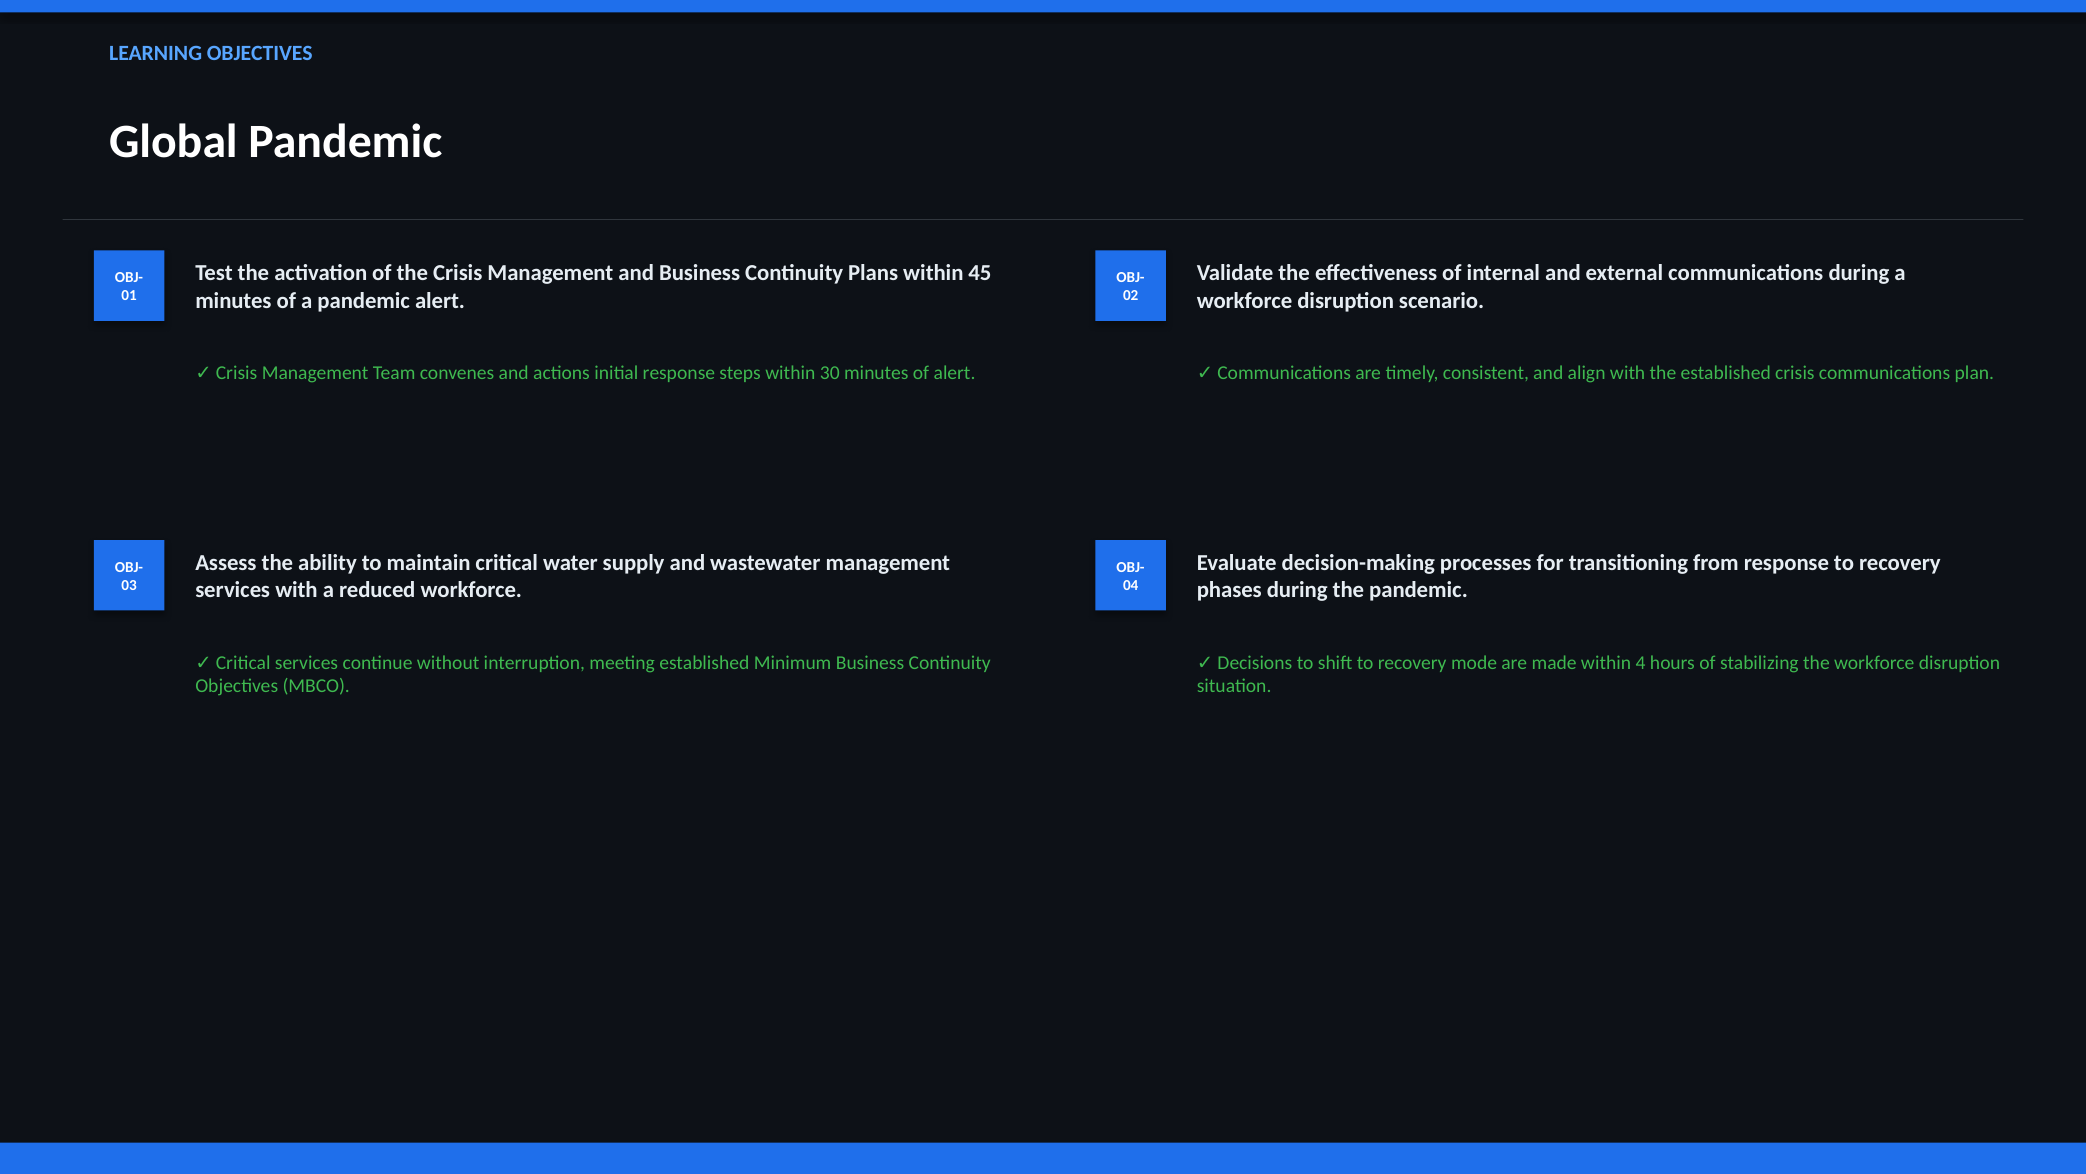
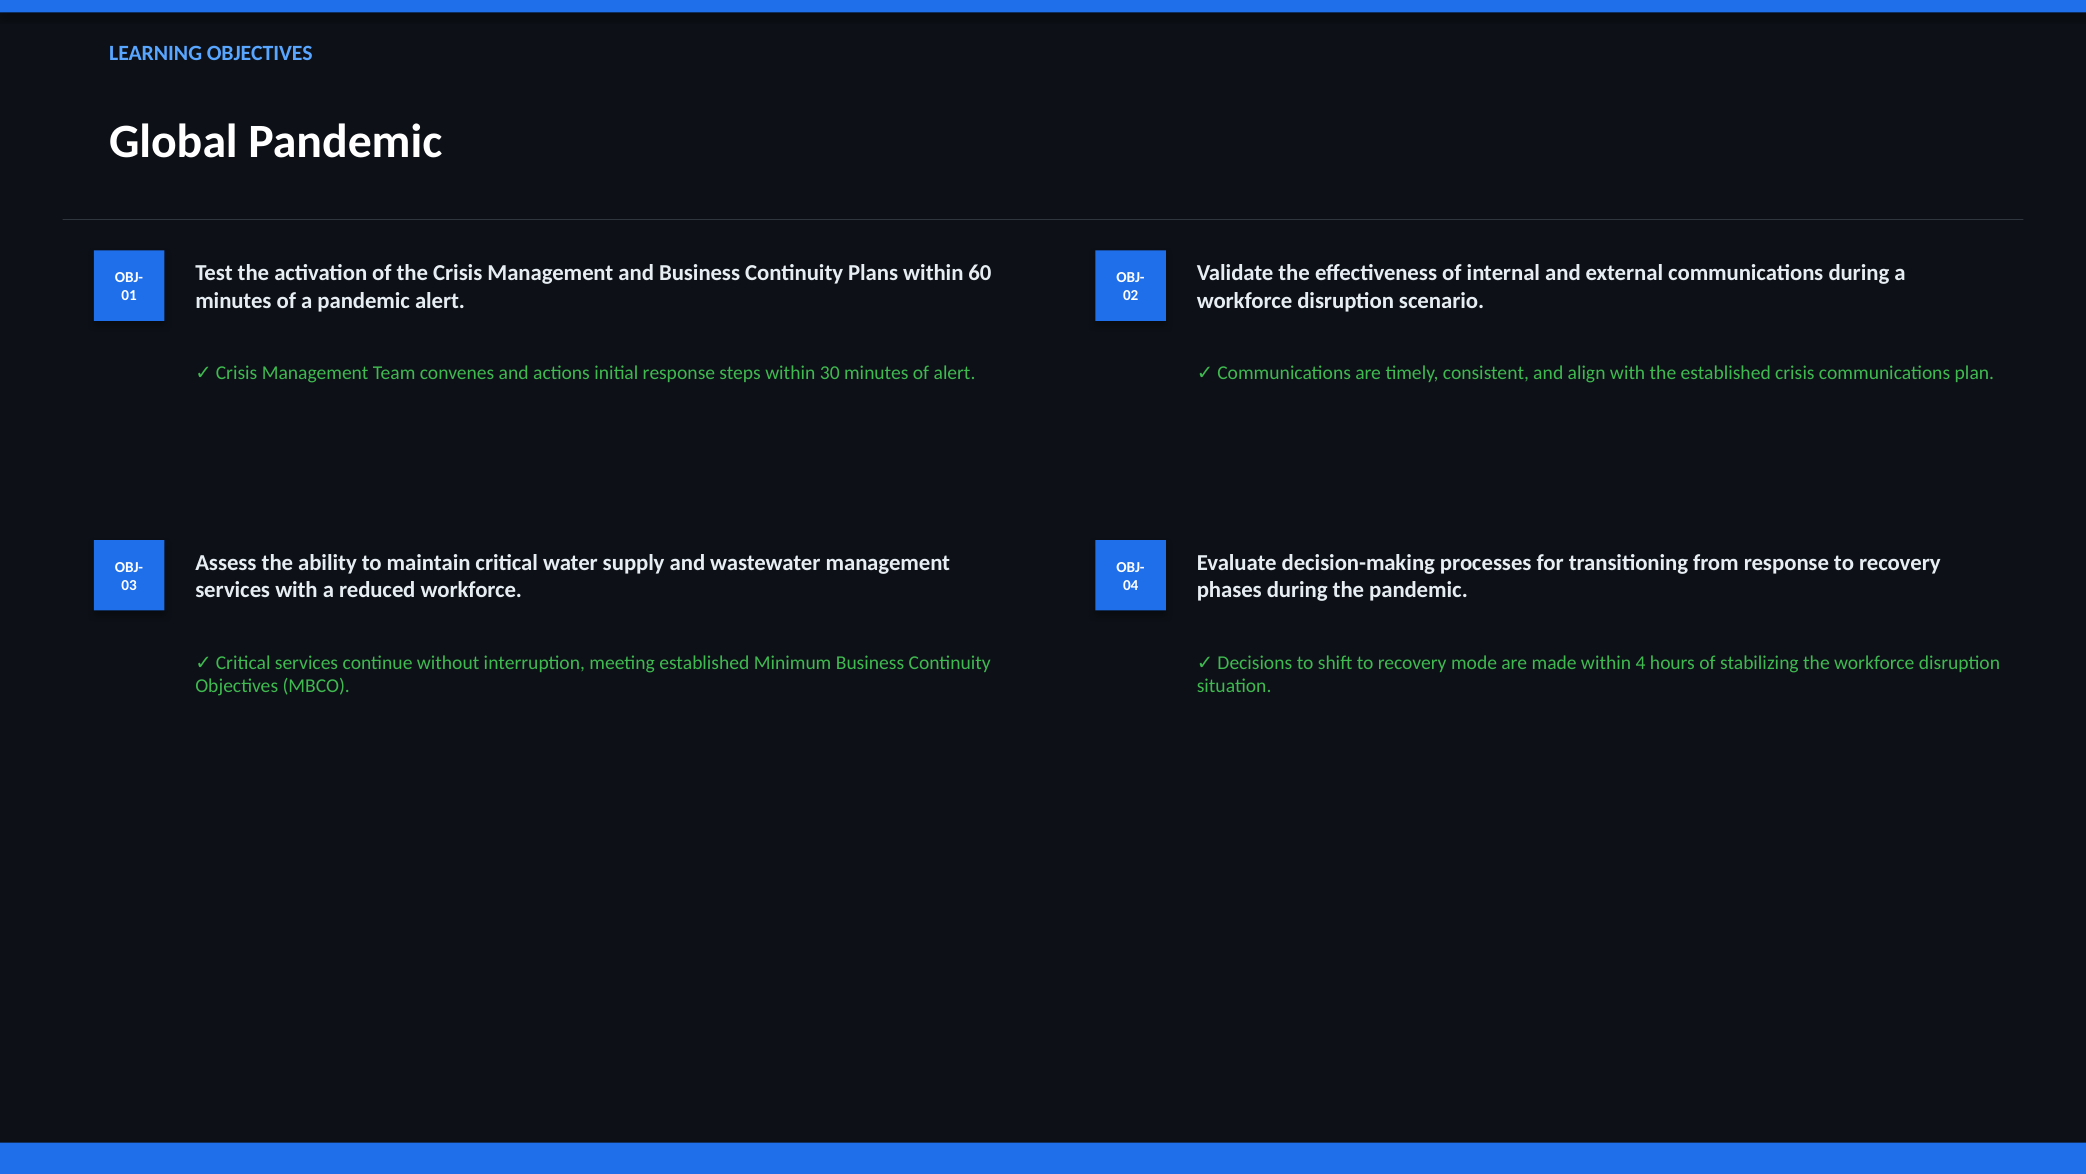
45: 45 -> 60 (980, 273)
